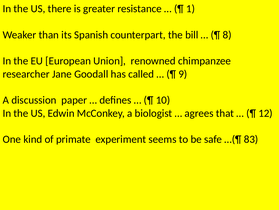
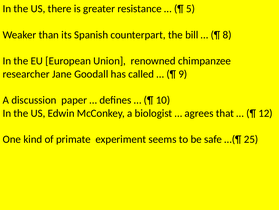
1: 1 -> 5 (191, 9)
83: 83 -> 25 (251, 139)
